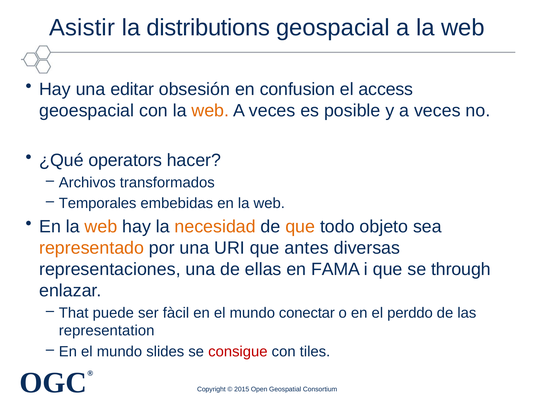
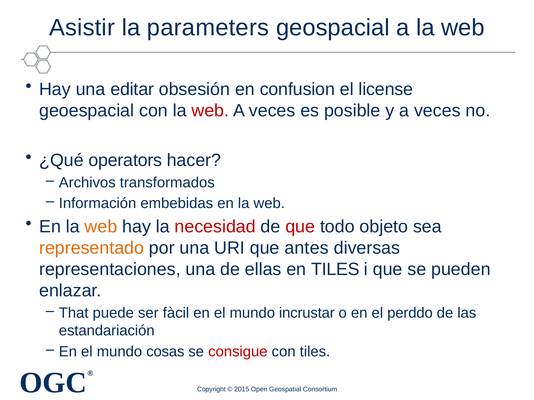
distributions: distributions -> parameters (208, 28)
access: access -> license (386, 89)
web colour: orange -> red (210, 111)
Temporales: Temporales -> Información (98, 204)
necesidad colour: orange -> red (215, 227)
que colour: orange -> red (300, 227)
en FAMA: FAMA -> TILES (335, 270)
through: through -> pueden (461, 270)
conectar: conectar -> incrustar (307, 313)
representation: representation -> estandariación (107, 331)
slides: slides -> cosas (165, 352)
